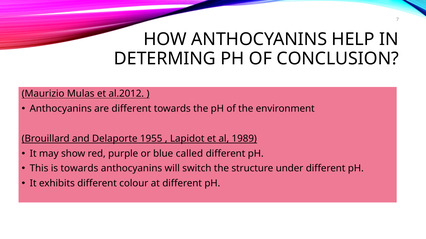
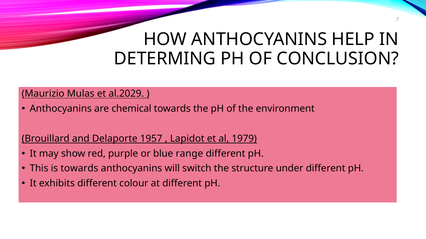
al.2012: al.2012 -> al.2029 (126, 94)
are different: different -> chemical (131, 109)
1955: 1955 -> 1957 (151, 139)
1989: 1989 -> 1979 (244, 139)
called: called -> range (189, 154)
